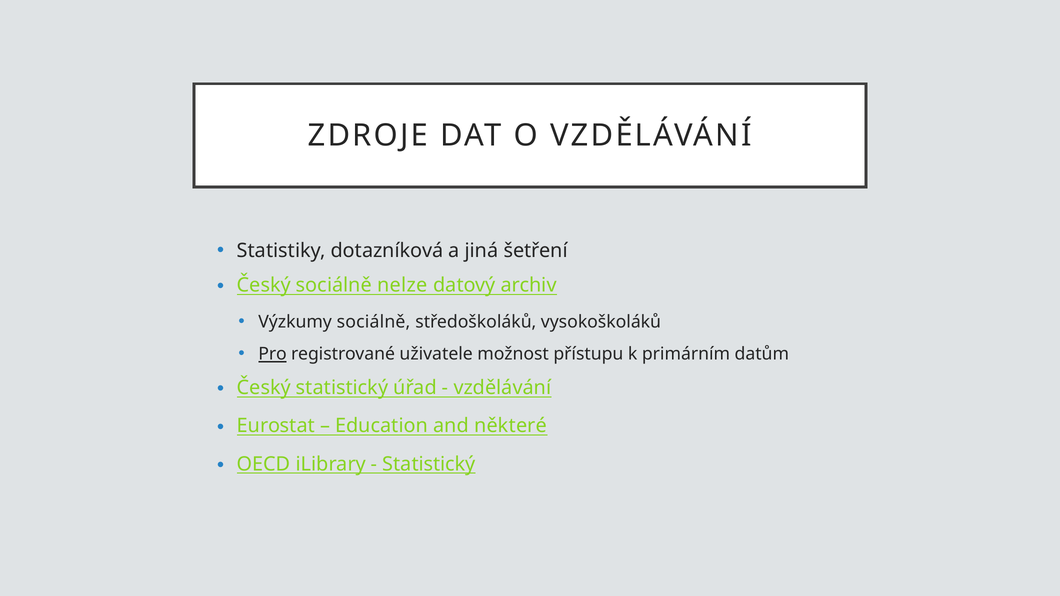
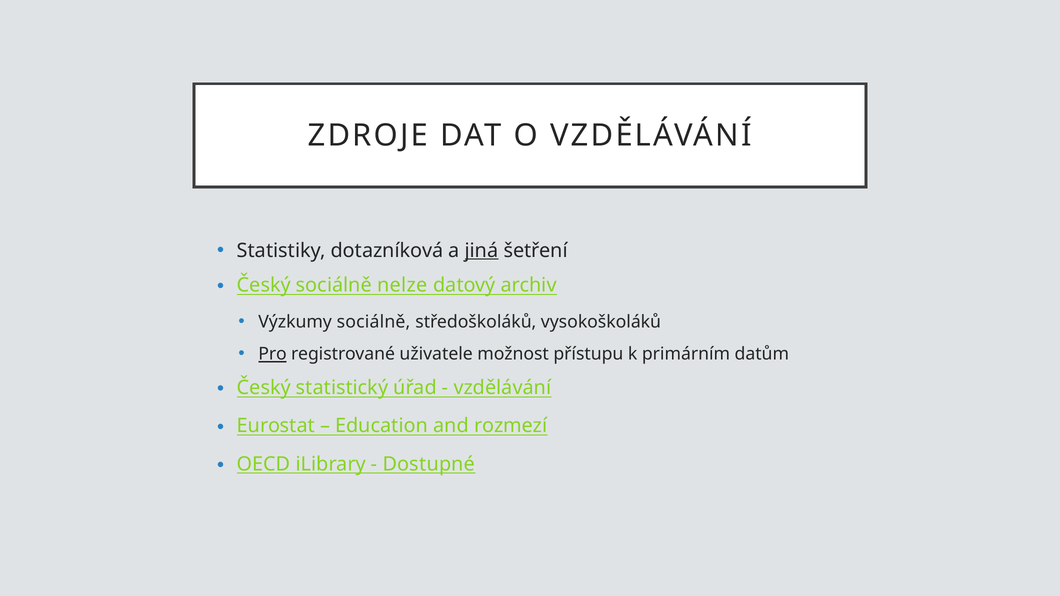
jiná underline: none -> present (482, 251)
některé: některé -> rozmezí (511, 426)
Statistický: Statistický -> Dostupné (429, 464)
